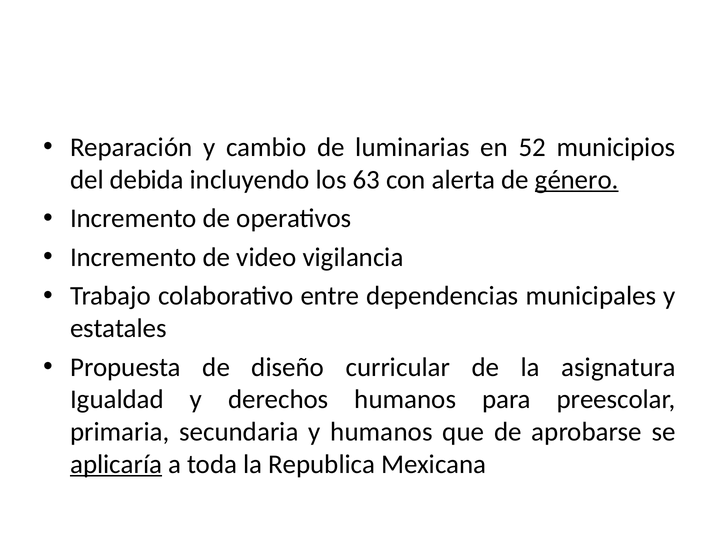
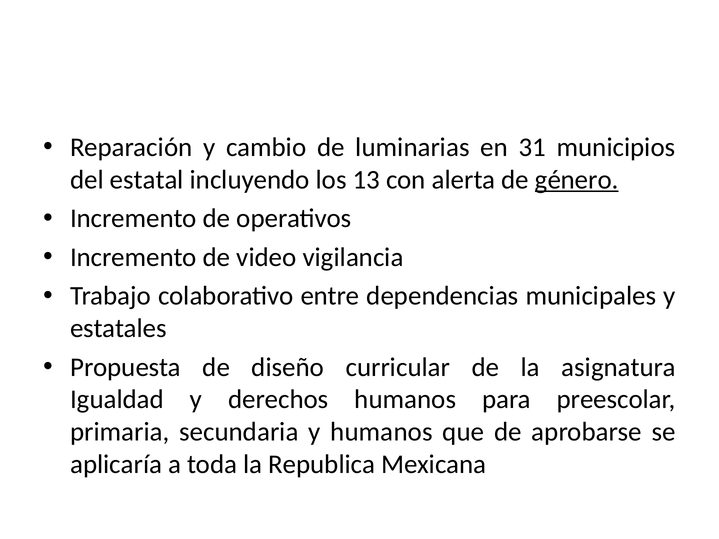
52: 52 -> 31 (532, 147)
debida: debida -> estatal (147, 180)
63: 63 -> 13 (366, 180)
aplicaría underline: present -> none (116, 465)
